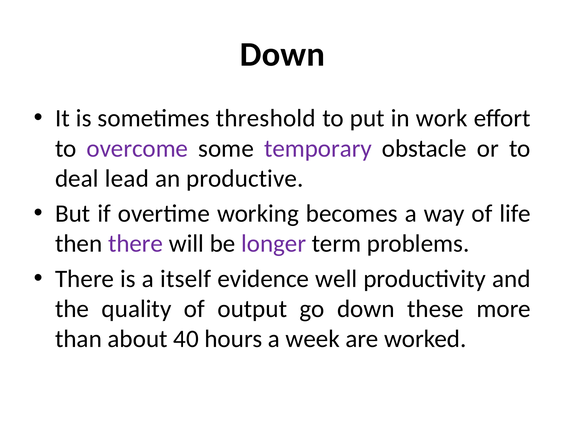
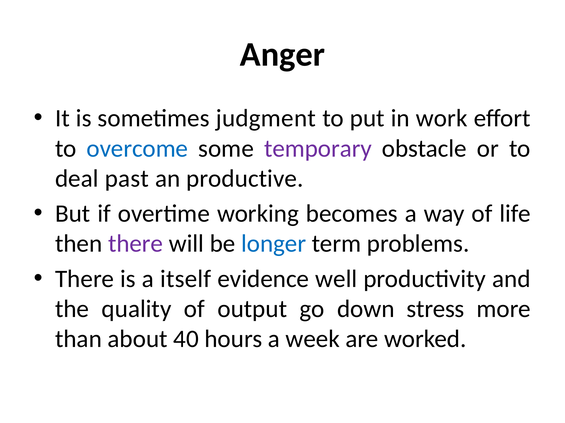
Down: Down -> Anger (283, 55)
threshold: threshold -> judgment (266, 119)
overcome colour: purple -> blue (137, 149)
lead: lead -> past (127, 179)
longer colour: purple -> blue (274, 244)
these: these -> stress (436, 309)
